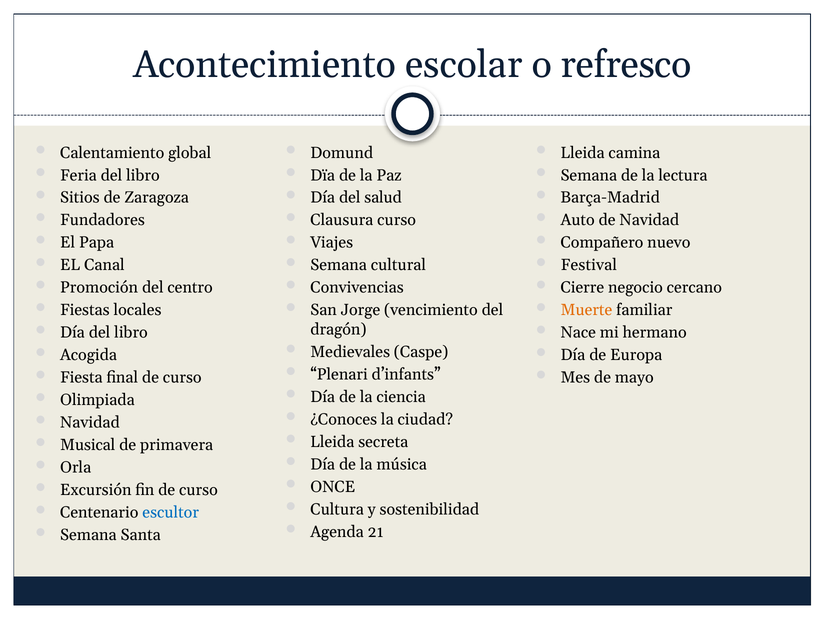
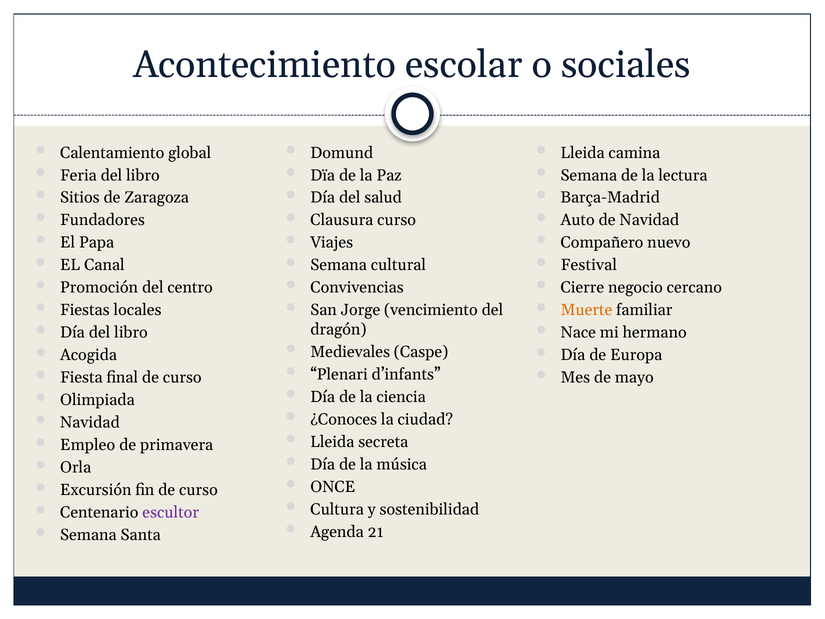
refresco: refresco -> sociales (626, 65)
Musical: Musical -> Empleo (88, 445)
escultor colour: blue -> purple (171, 512)
